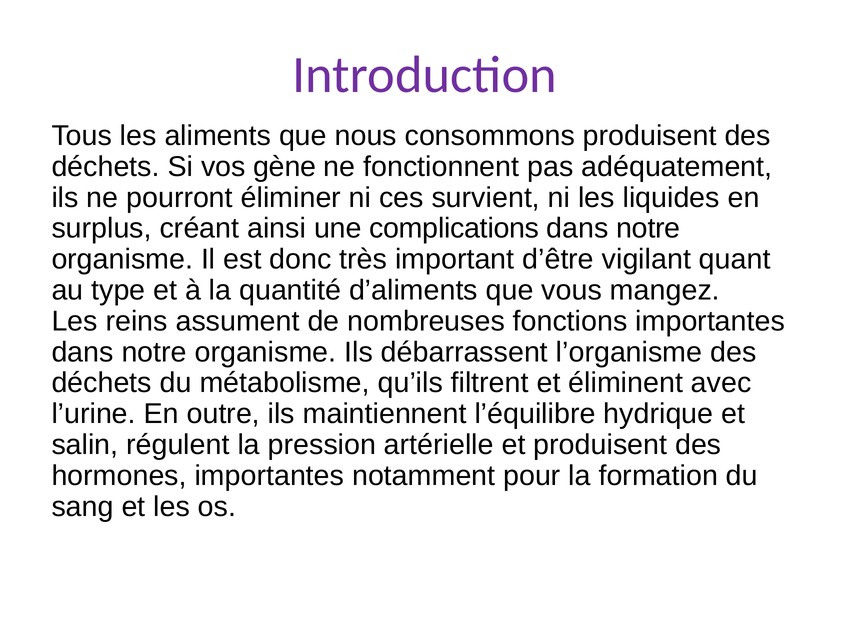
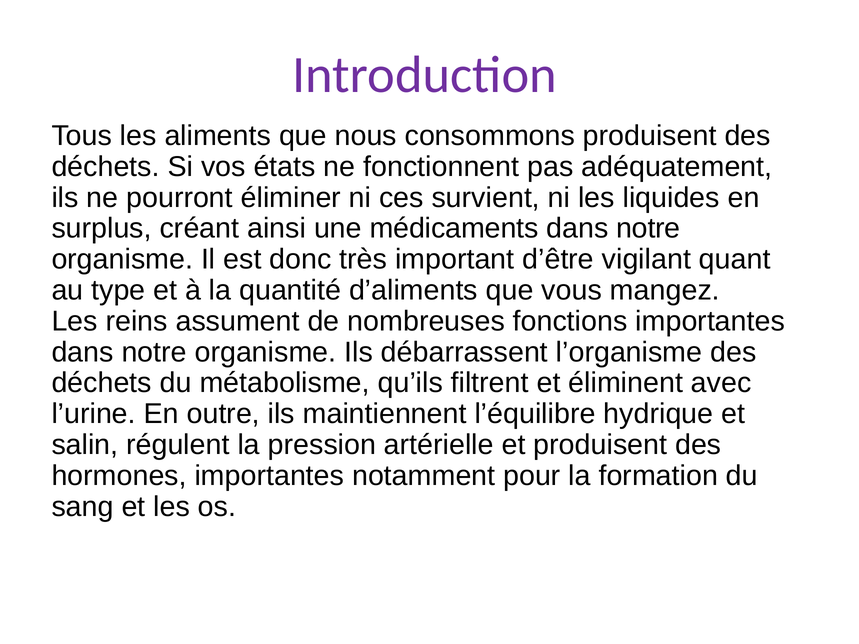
gène: gène -> états (285, 167)
complications: complications -> médicaments (454, 229)
